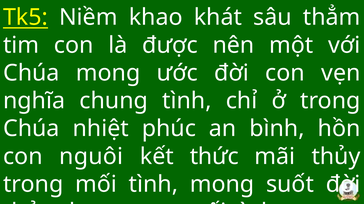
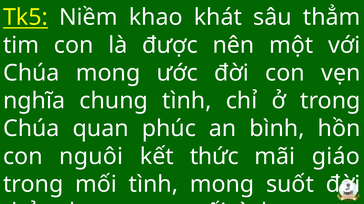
nhiệt: nhiệt -> quan (101, 129)
mãi thủy: thủy -> giáo (336, 157)
